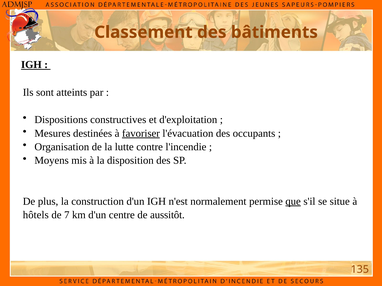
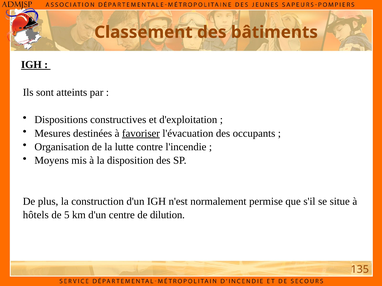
que underline: present -> none (293, 202)
7: 7 -> 5 (67, 215)
aussitôt: aussitôt -> dilution (167, 215)
